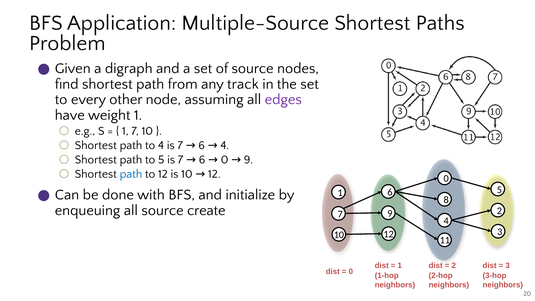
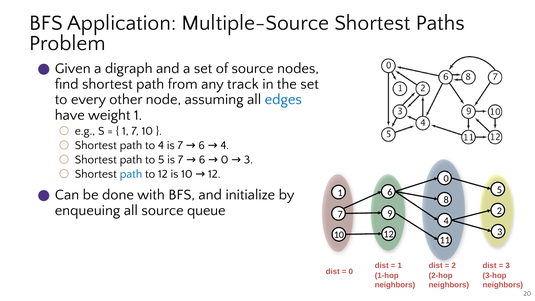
edges colour: purple -> blue (283, 100)
0 9: 9 -> 3 (248, 160)
create: create -> queue (206, 210)
